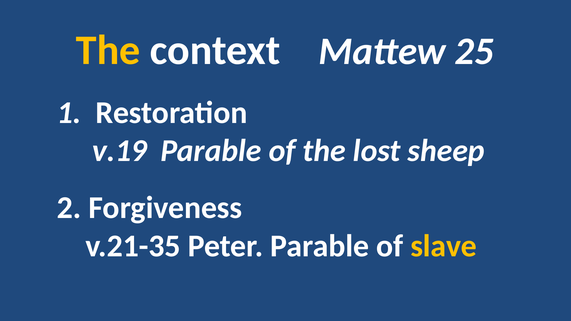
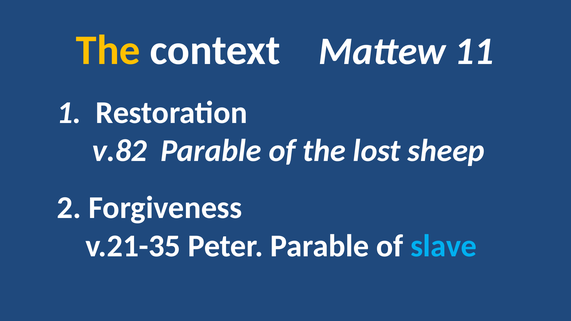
25: 25 -> 11 (474, 51)
v.19: v.19 -> v.82 (120, 151)
slave colour: yellow -> light blue (444, 246)
